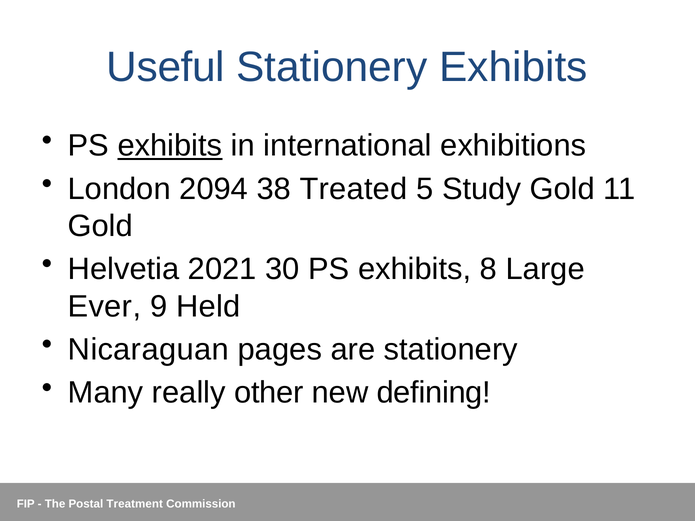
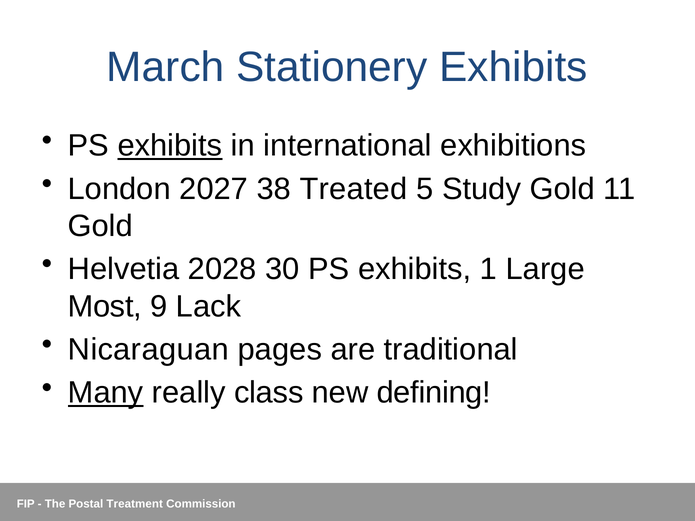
Useful: Useful -> March (165, 67)
2094: 2094 -> 2027 (214, 189)
2021: 2021 -> 2028 (222, 269)
8: 8 -> 1 (489, 269)
Ever: Ever -> Most (105, 306)
Held: Held -> Lack (209, 306)
are stationery: stationery -> traditional (451, 350)
Many underline: none -> present (106, 393)
other: other -> class (269, 393)
